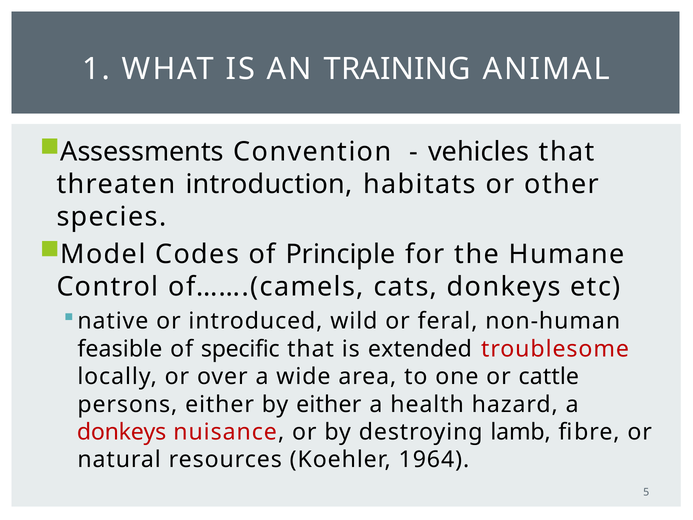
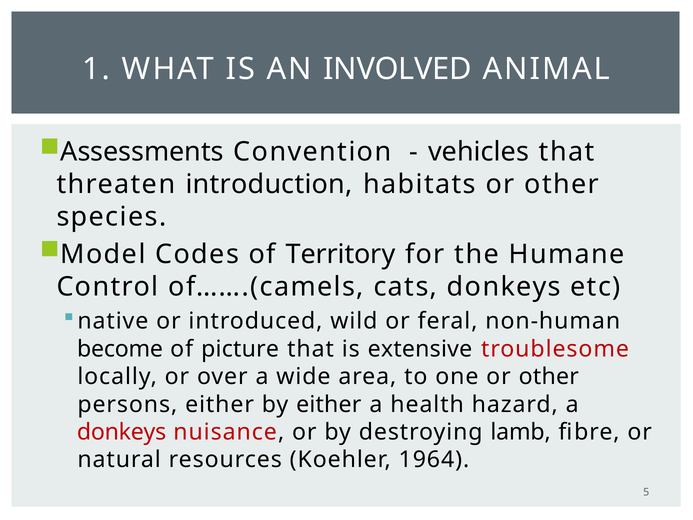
TRAINING: TRAINING -> INVOLVED (398, 69)
Principle: Principle -> Territory (340, 254)
feasible: feasible -> become (120, 349)
specific: specific -> picture (240, 349)
extended: extended -> extensive (420, 349)
one or cattle: cattle -> other (549, 376)
